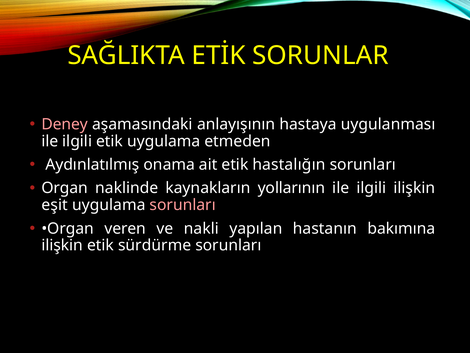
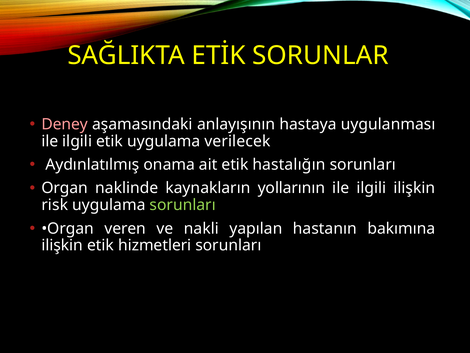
etmeden: etmeden -> verilecek (237, 141)
eşit: eşit -> risk (55, 205)
sorunları colour: pink -> light green (183, 205)
sürdürme: sürdürme -> hizmetleri (155, 245)
